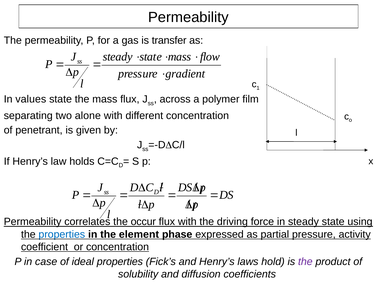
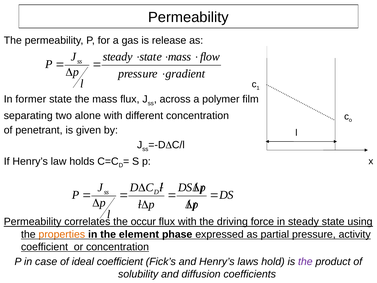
transfer: transfer -> release (169, 40)
values: values -> former (31, 99)
properties colour: blue -> orange (62, 234)
ideal properties: properties -> coefficient (120, 261)
